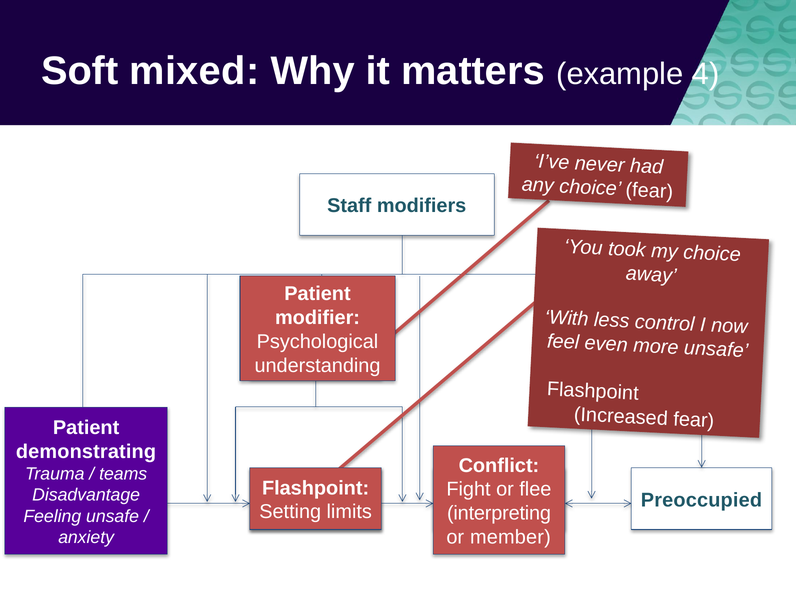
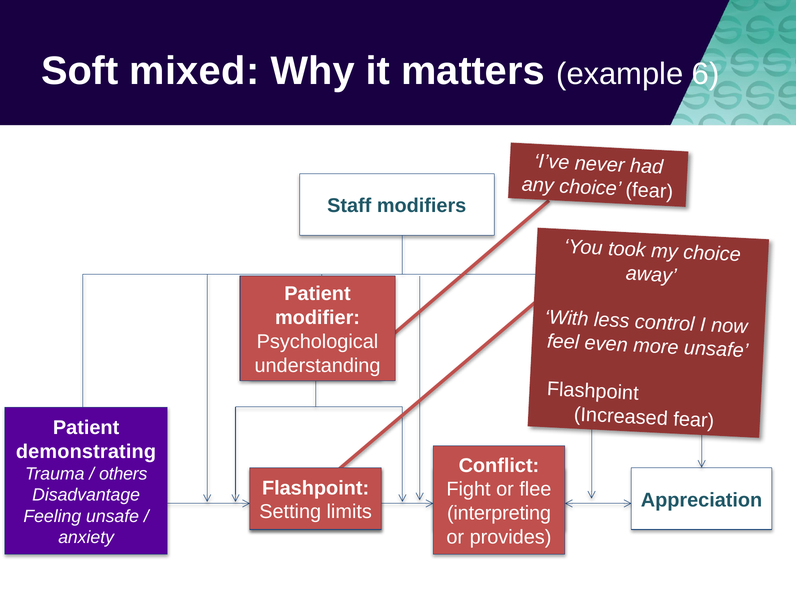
4: 4 -> 6 (706, 74)
teams: teams -> others (123, 474)
Preoccupied: Preoccupied -> Appreciation (702, 500)
member: member -> provides (511, 537)
